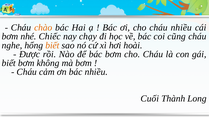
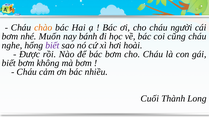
cháu nhiều: nhiều -> người (181, 28)
Chiếc: Chiếc -> Muốn (50, 37)
chạy: chạy -> bánh (88, 37)
biết colour: orange -> purple (52, 46)
